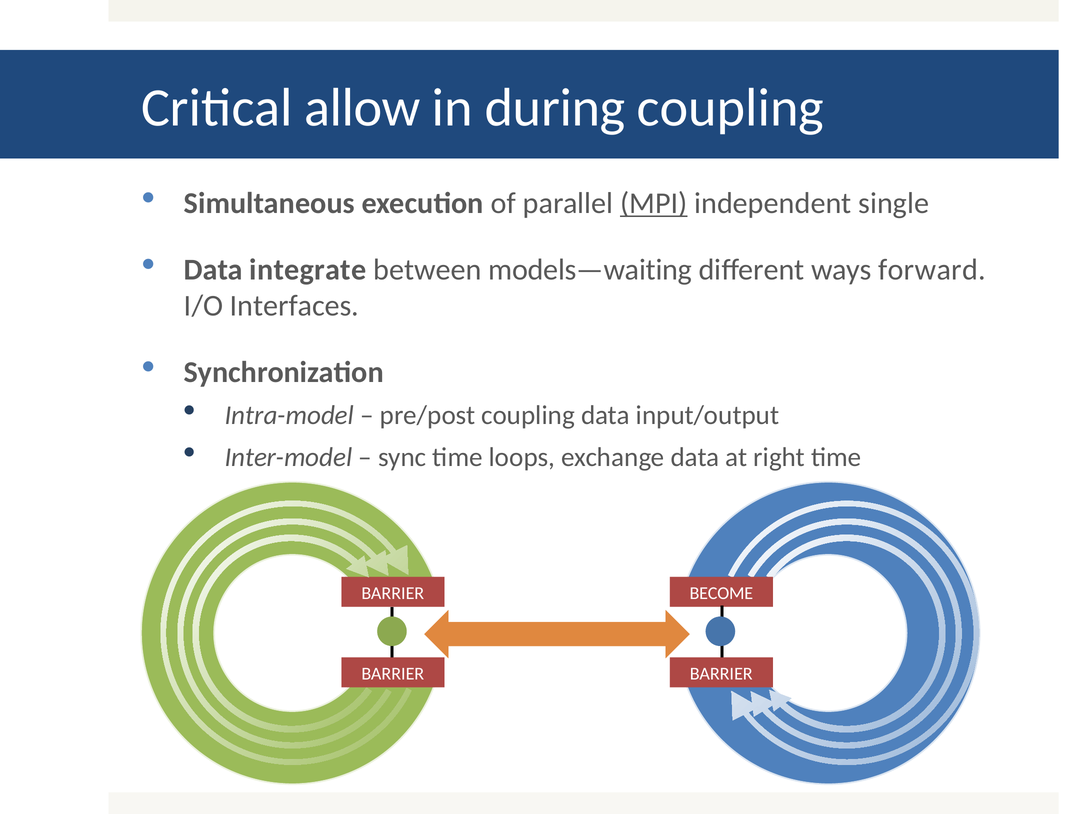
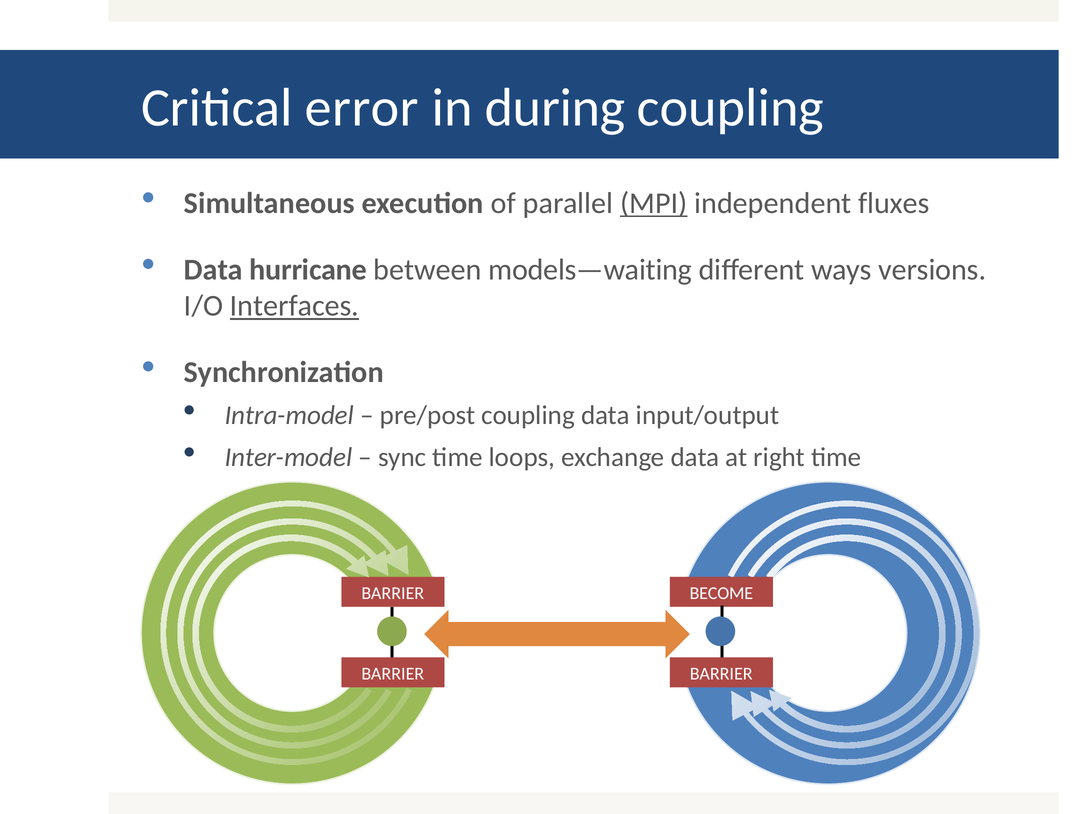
allow: allow -> error (362, 108)
single: single -> fluxes (894, 203)
integrate: integrate -> hurricane (308, 270)
forward: forward -> versions (932, 270)
Interfaces underline: none -> present (294, 306)
